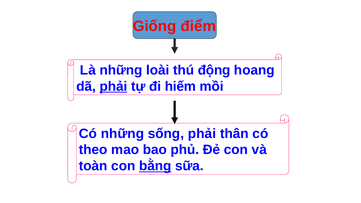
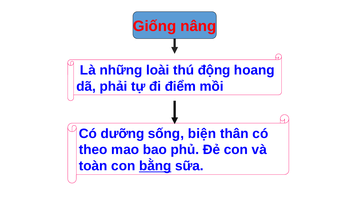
điểm: điểm -> nâng (198, 26)
phải underline: present -> none (113, 86)
hiếm: hiếm -> điểm (180, 86)
Có những: những -> dưỡng (123, 134)
sống phải: phải -> biện (202, 134)
